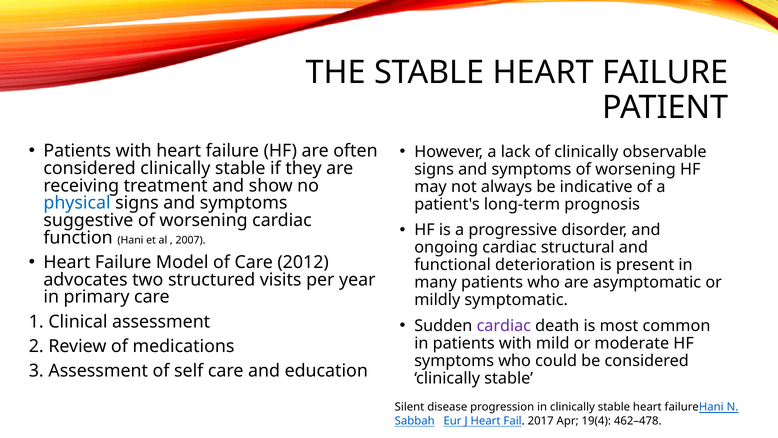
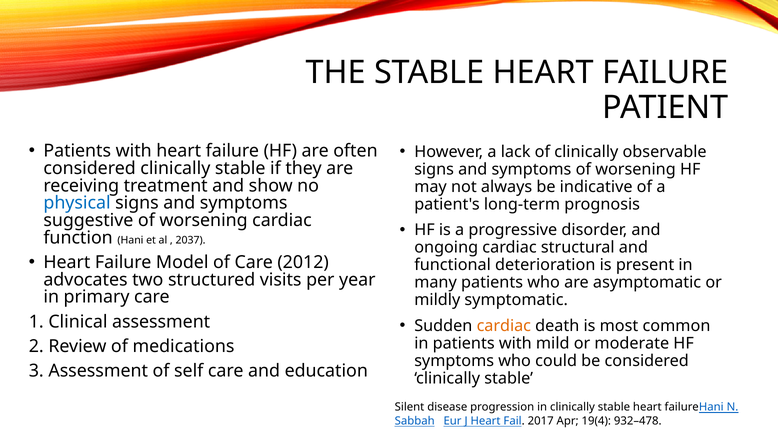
2007: 2007 -> 2037 (191, 240)
cardiac colour: purple -> orange (504, 325)
462–478: 462–478 -> 932–478 (638, 420)
